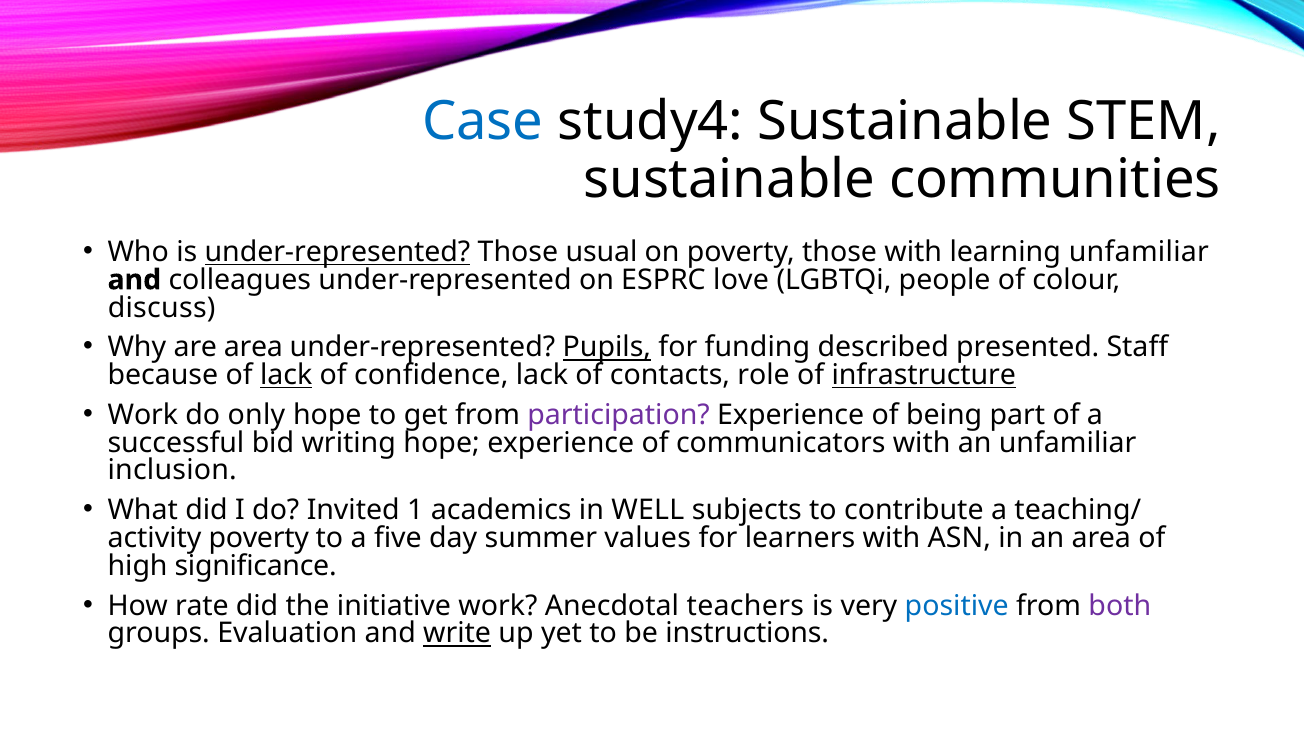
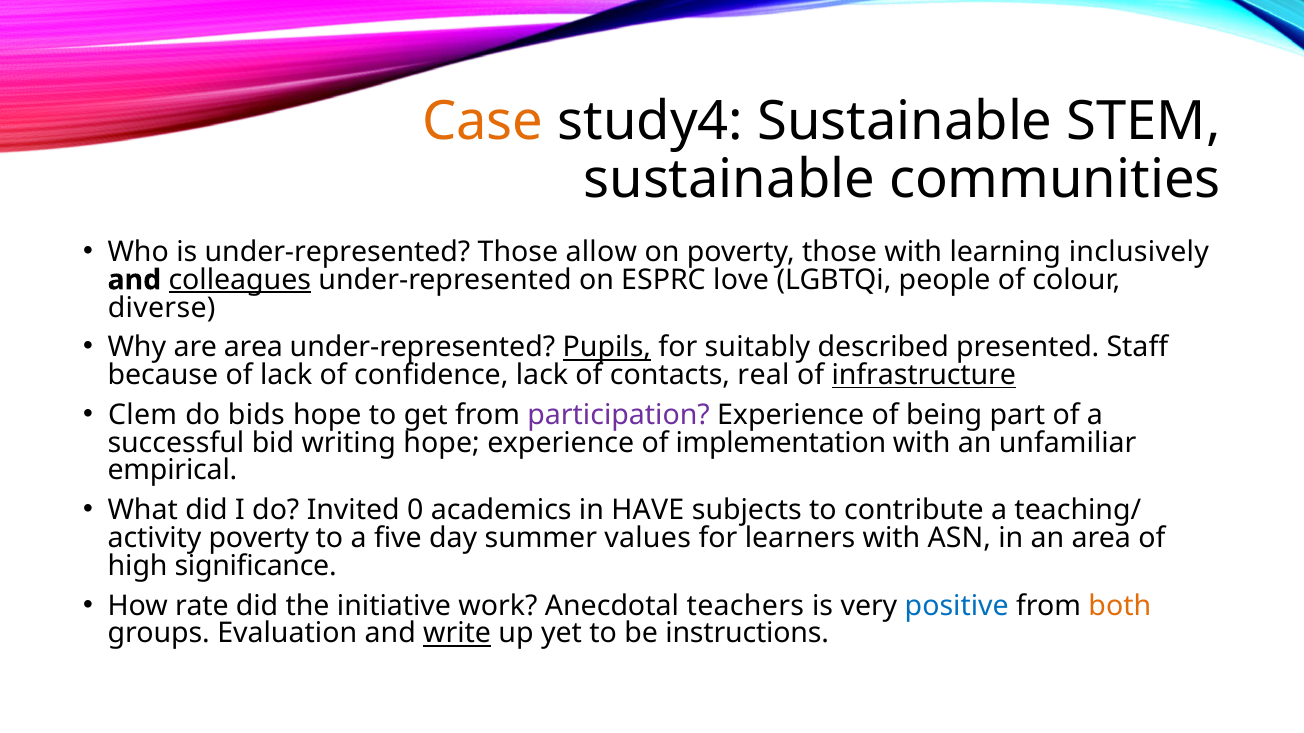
Case colour: blue -> orange (483, 121)
under-represented underline: present -> none (337, 252)
usual: usual -> allow (601, 252)
learning unfamiliar: unfamiliar -> inclusively (1139, 252)
colleagues underline: none -> present (240, 280)
discuss: discuss -> diverse (162, 308)
funding: funding -> suitably (757, 348)
lack underline: present -> none (286, 375)
role: role -> real (763, 375)
Work: Work -> Clem (143, 415)
only: only -> bids (256, 415)
communicators: communicators -> implementation (781, 443)
inclusion: inclusion -> empirical (172, 471)
1: 1 -> 0 (415, 511)
WELL: WELL -> HAVE (648, 511)
both colour: purple -> orange (1120, 606)
